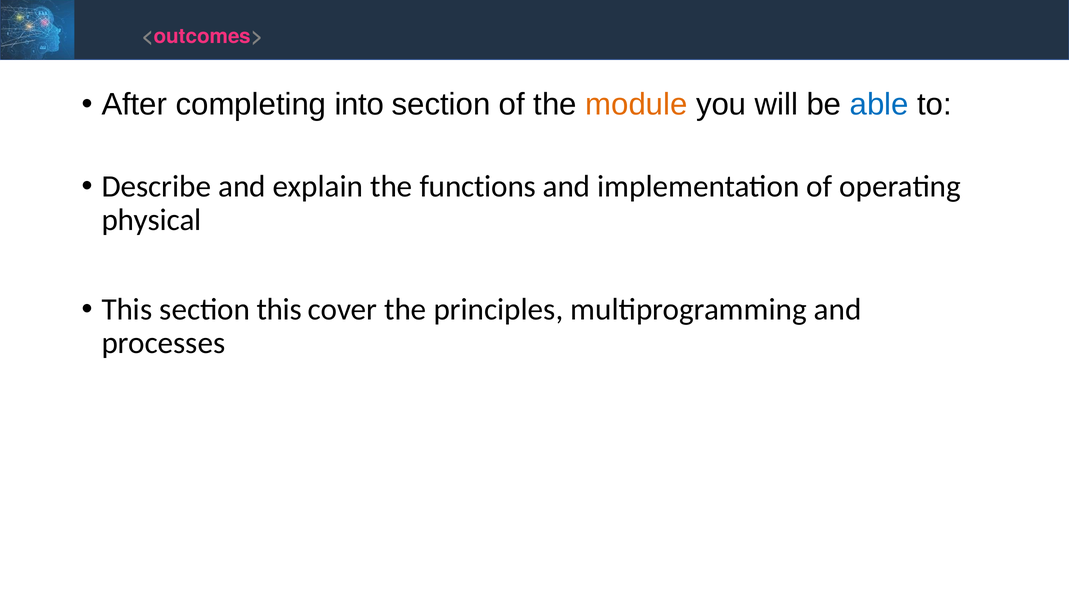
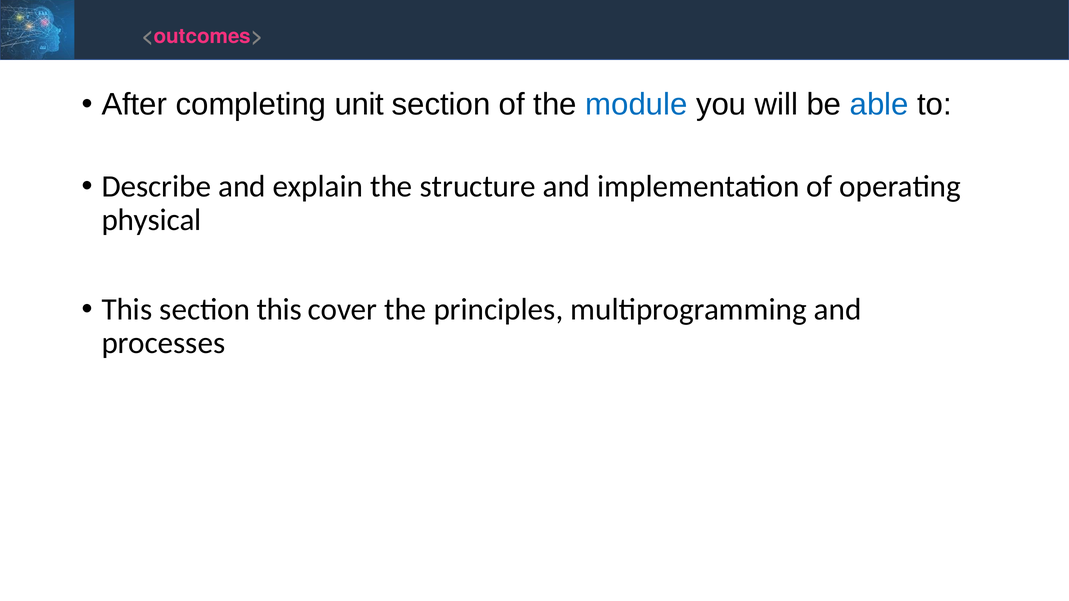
into: into -> unit (359, 105)
module colour: orange -> blue (636, 105)
functions: functions -> structure (478, 187)
